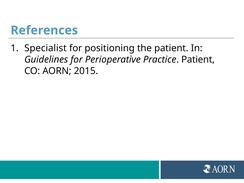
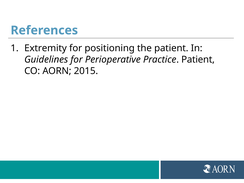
Specialist: Specialist -> Extremity (46, 48)
